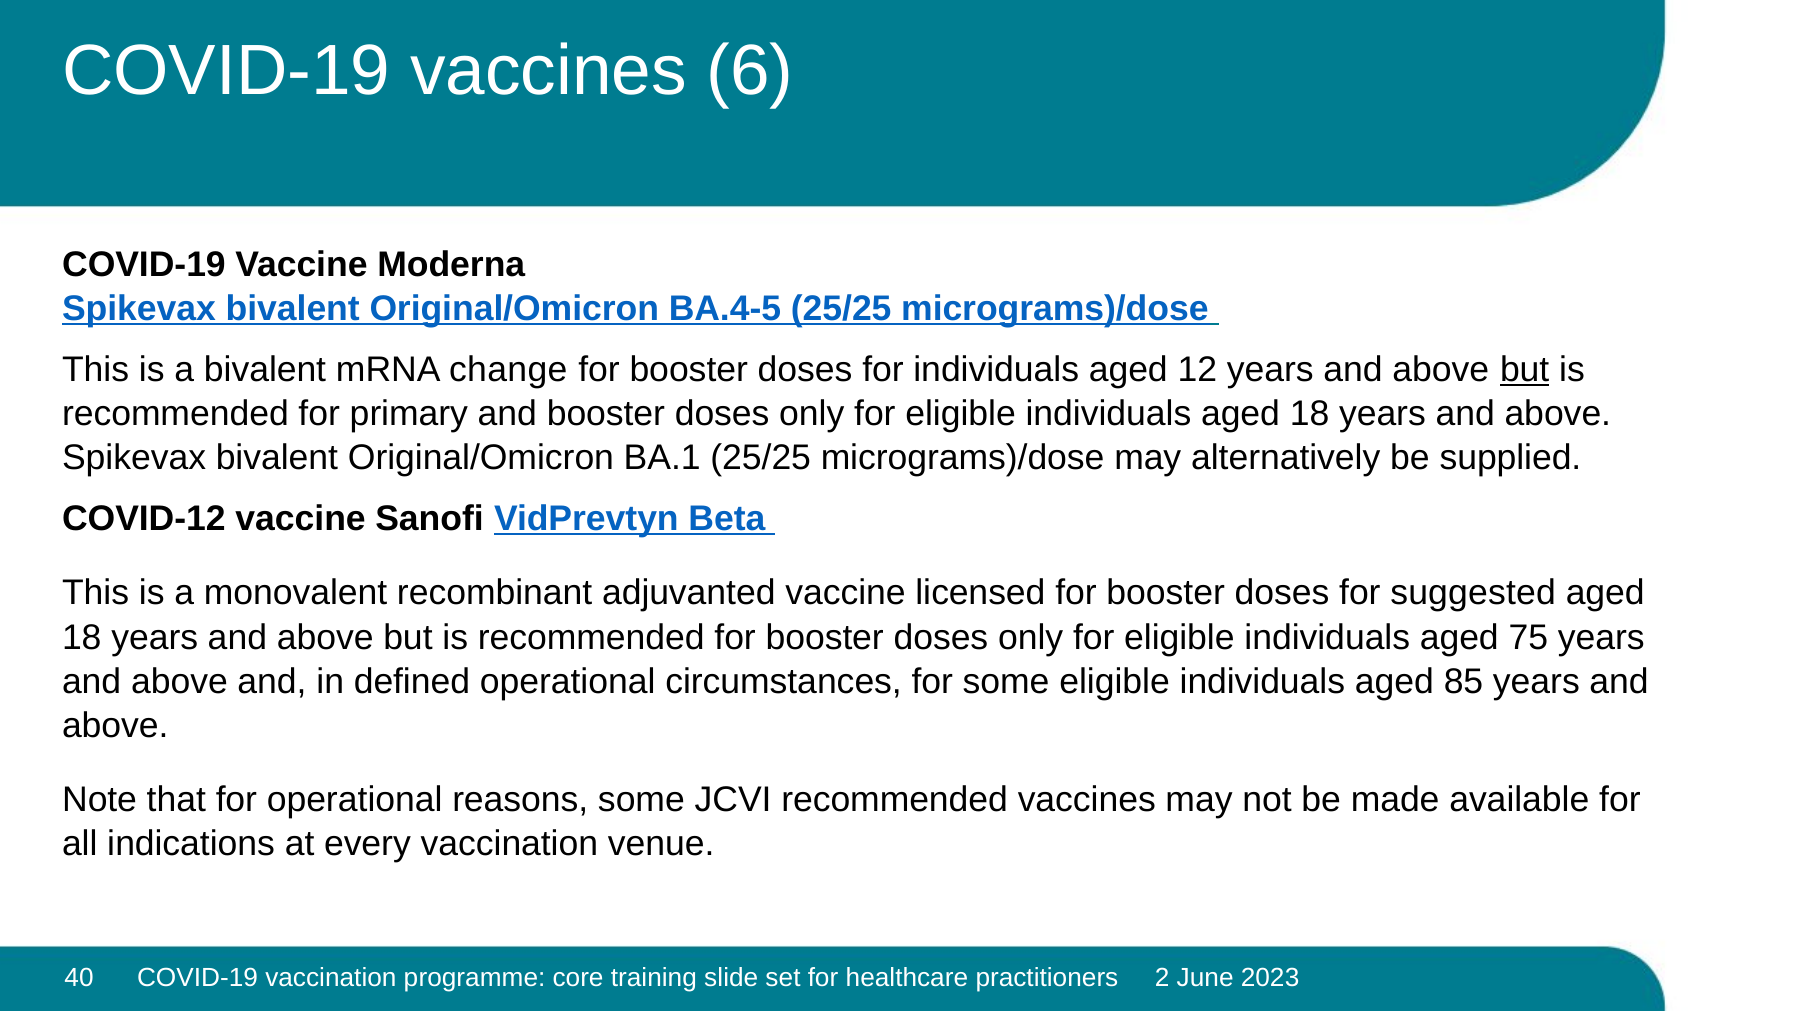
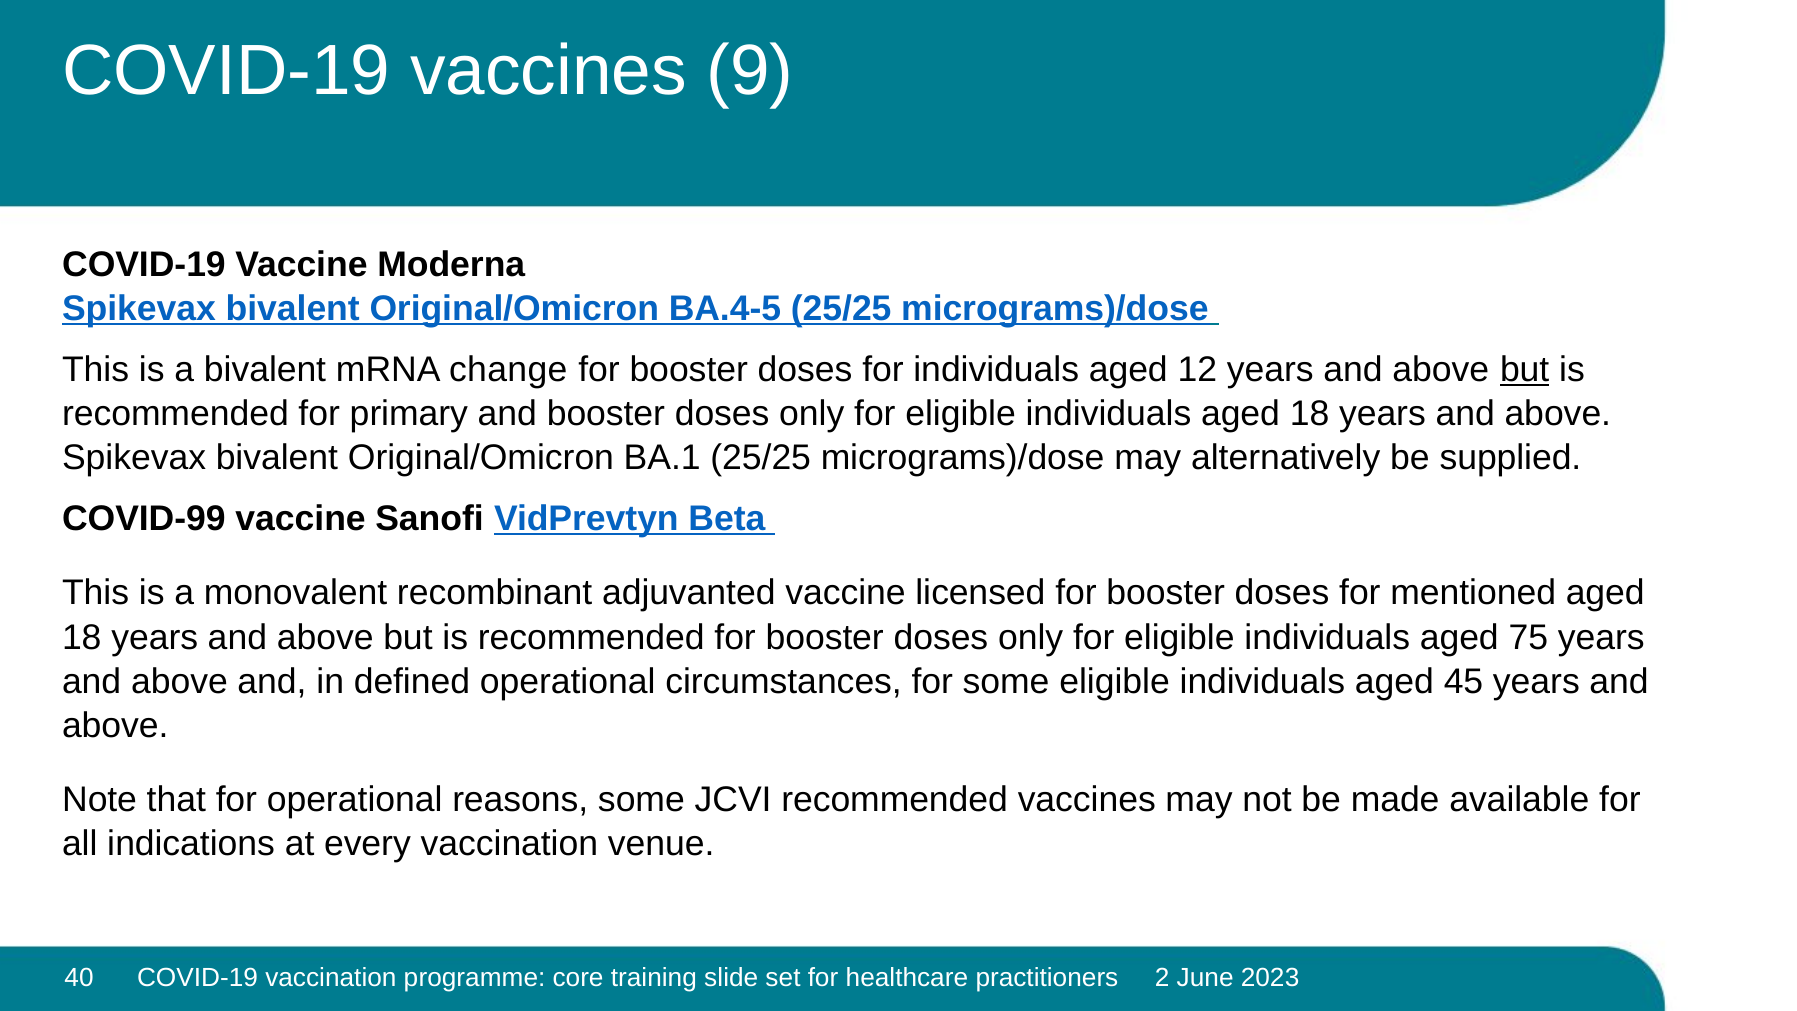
6: 6 -> 9 (750, 71)
COVID-12: COVID-12 -> COVID-99 (144, 519)
suggested: suggested -> mentioned (1473, 593)
85: 85 -> 45 (1464, 681)
